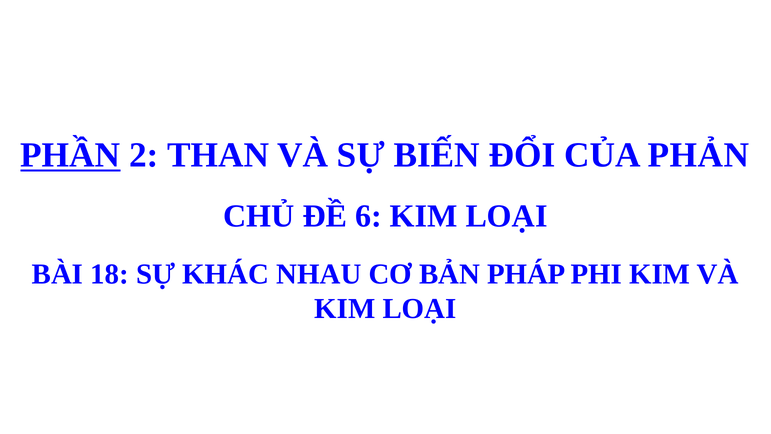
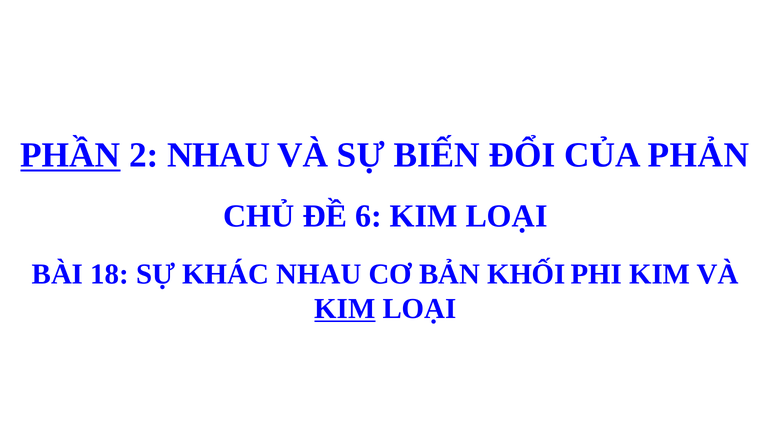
2 THAN: THAN -> NHAU (219, 155)
PHÁP: PHÁP -> KHỐI (526, 274)
KIM underline: none -> present (345, 309)
